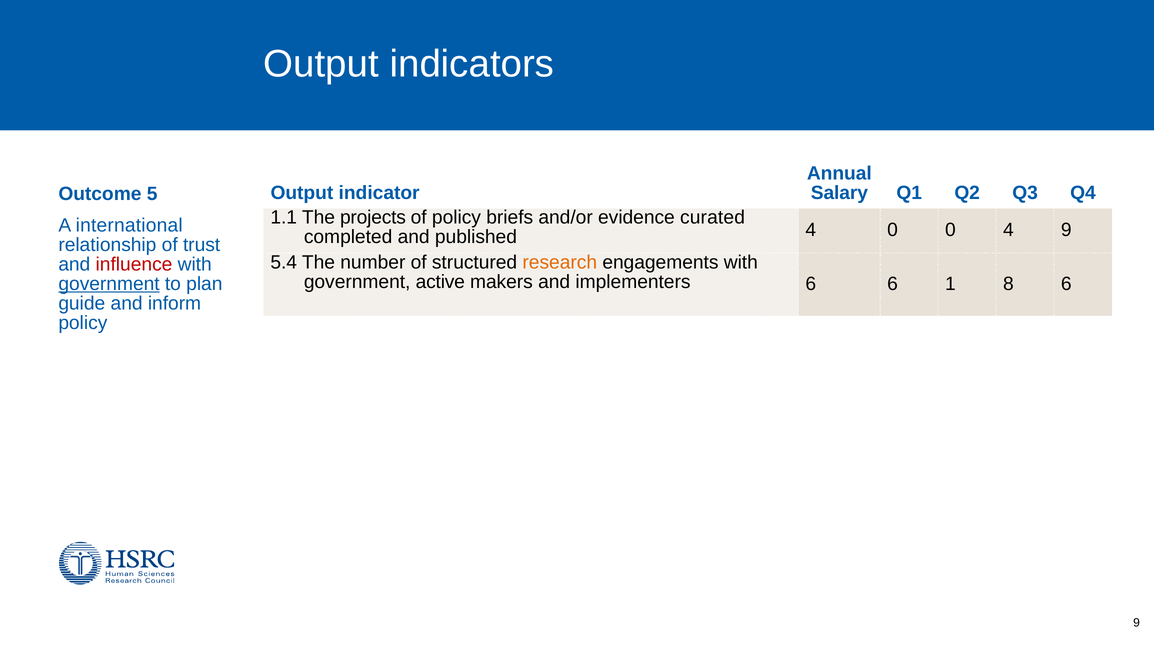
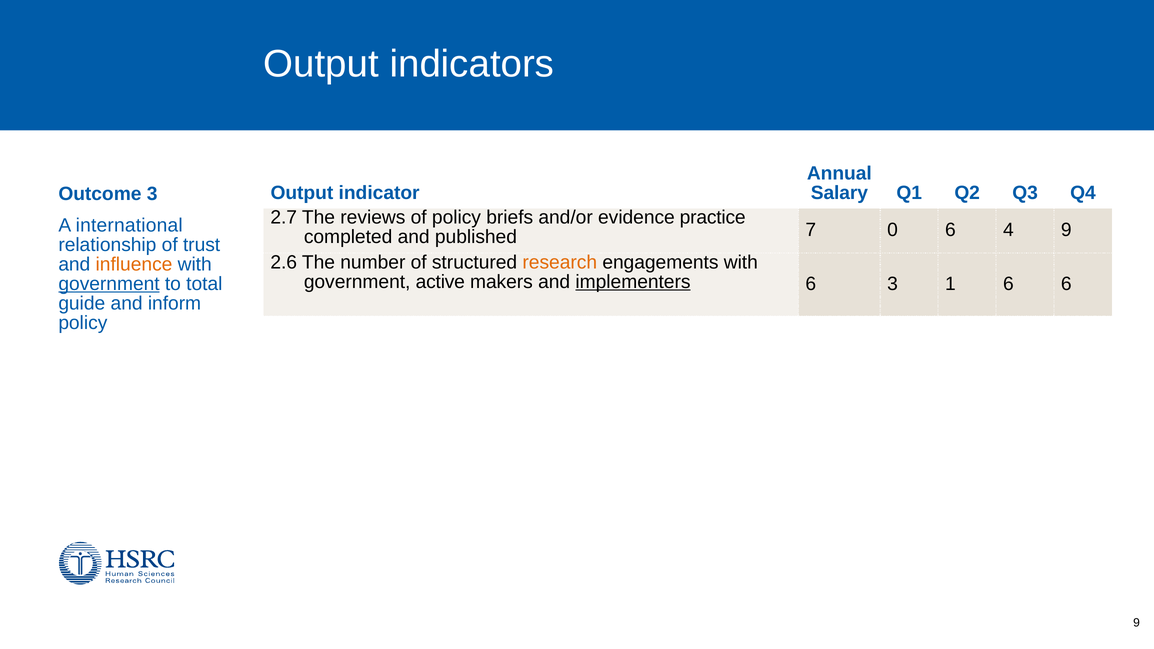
Outcome 5: 5 -> 3 (152, 194)
1.1: 1.1 -> 2.7 (284, 217)
projects: projects -> reviews (373, 217)
curated: curated -> practice (713, 217)
published 4: 4 -> 7 (811, 230)
0 0: 0 -> 6 (950, 230)
5.4: 5.4 -> 2.6 (284, 262)
influence colour: red -> orange (134, 264)
implementers underline: none -> present (633, 282)
6 6: 6 -> 3 (893, 284)
1 8: 8 -> 6 (1008, 284)
plan: plan -> total (204, 284)
